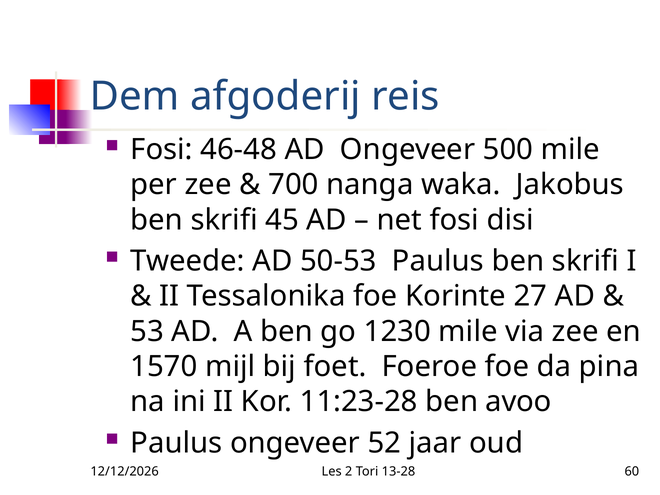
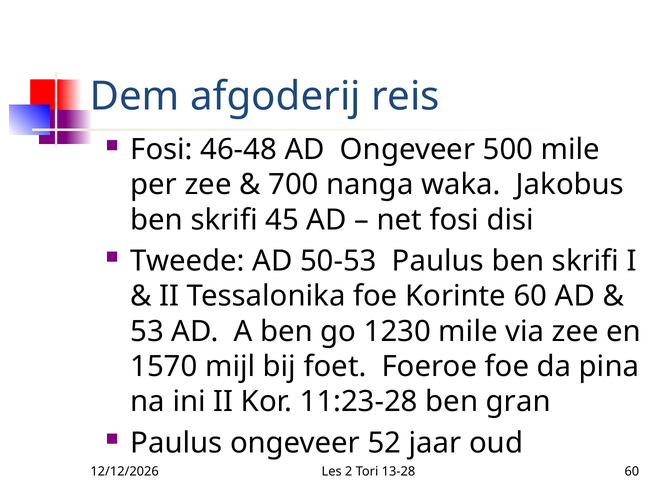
Korinte 27: 27 -> 60 (530, 296)
avoo: avoo -> gran (518, 402)
